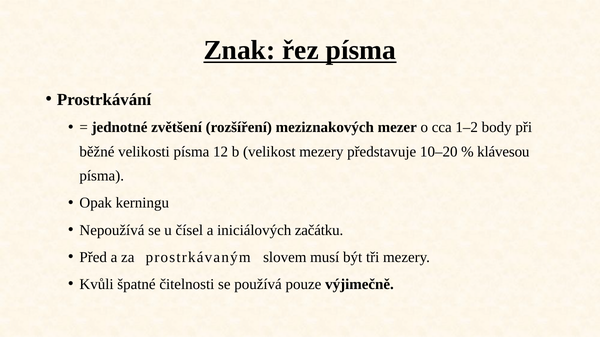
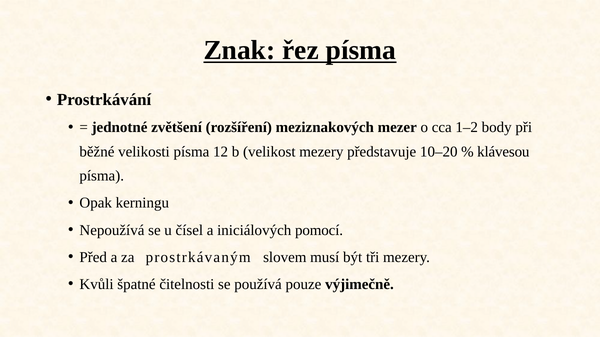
začátku: začátku -> pomocí (319, 230)
